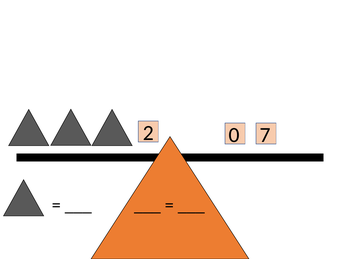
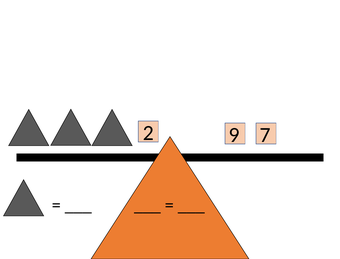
0: 0 -> 9 (234, 135)
